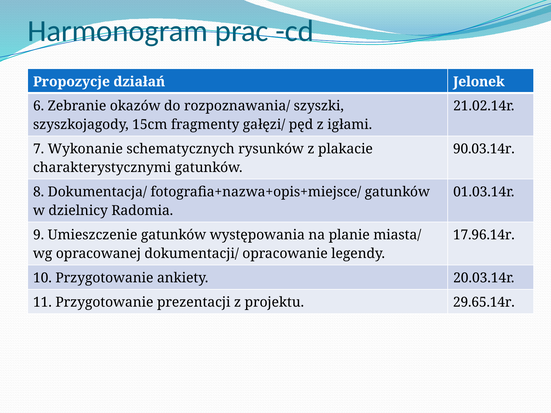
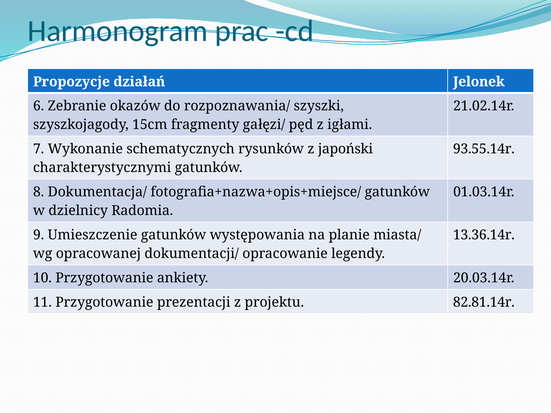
plakacie: plakacie -> japoński (346, 149)
90.03.14r: 90.03.14r -> 93.55.14r (484, 149)
17.96.14r: 17.96.14r -> 13.36.14r (484, 235)
29.65.14r: 29.65.14r -> 82.81.14r (484, 302)
